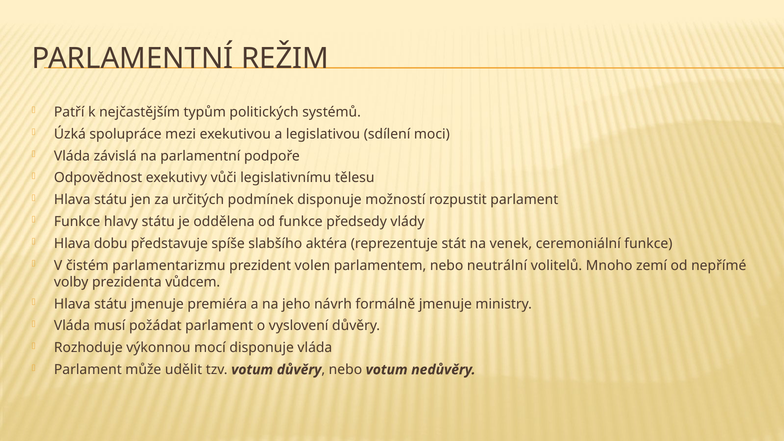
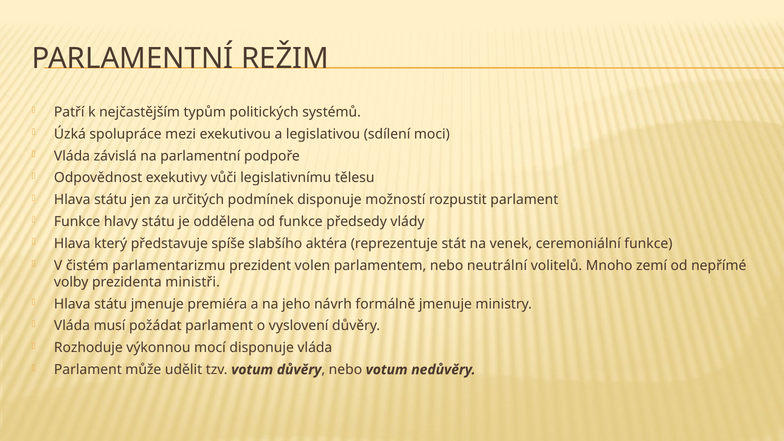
dobu: dobu -> který (111, 244)
vůdcem: vůdcem -> ministři (193, 282)
